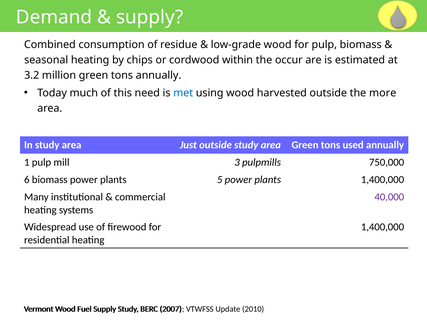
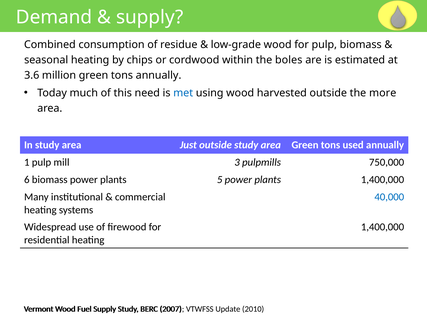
occur: occur -> boles (289, 60)
3.2: 3.2 -> 3.6 (32, 75)
40,000 colour: purple -> blue (389, 197)
